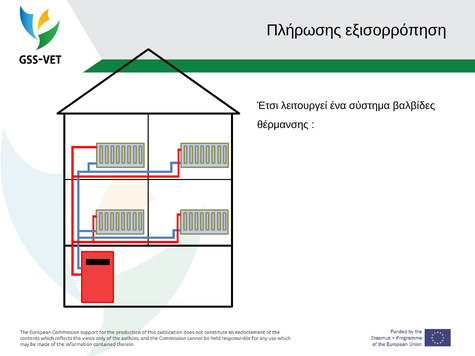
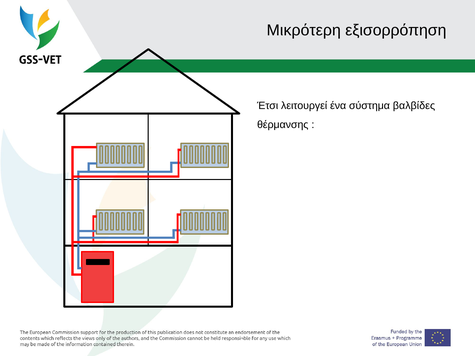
Πλήρωσης: Πλήρωσης -> Μικρότερη (304, 30)
